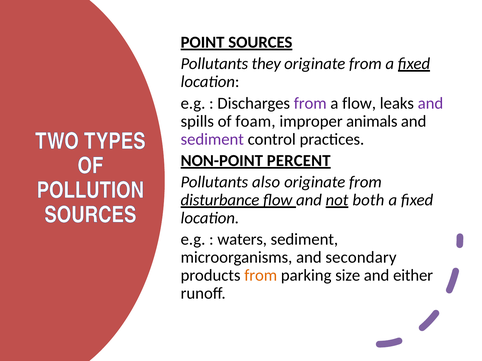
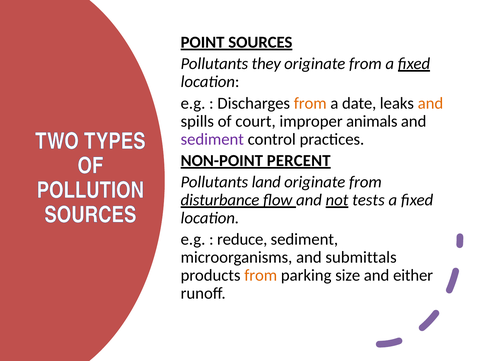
from colour: purple -> orange (310, 103)
a flow: flow -> date (359, 103)
and colour: purple -> orange (430, 103)
foam: foam -> court (256, 121)
also: also -> land (266, 182)
both: both -> tests (368, 200)
waters: waters -> reduce (242, 240)
secondary: secondary -> submittals (361, 258)
